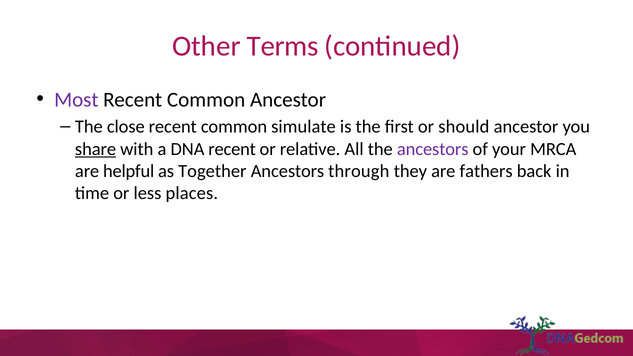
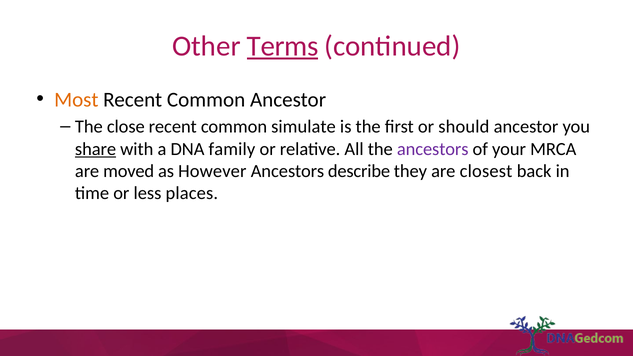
Terms underline: none -> present (283, 46)
Most colour: purple -> orange (76, 100)
DNA recent: recent -> family (232, 149)
helpful: helpful -> moved (129, 171)
Together: Together -> However (212, 171)
through: through -> describe (359, 171)
fathers: fathers -> closest (486, 171)
